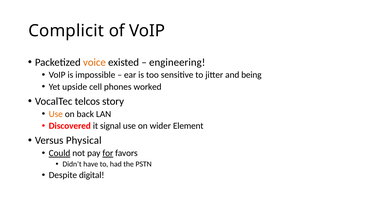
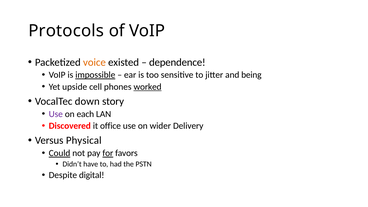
Complicit: Complicit -> Protocols (66, 31)
engineering: engineering -> dependence (177, 62)
impossible underline: none -> present (95, 75)
worked underline: none -> present (148, 87)
telcos: telcos -> down (87, 101)
Use colour: orange -> purple (56, 114)
back: back -> each (85, 114)
signal: signal -> office (110, 126)
Element: Element -> Delivery (188, 126)
